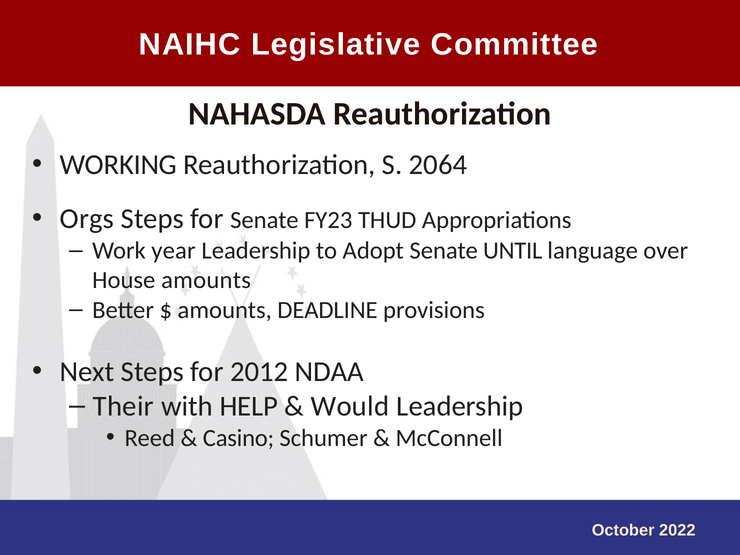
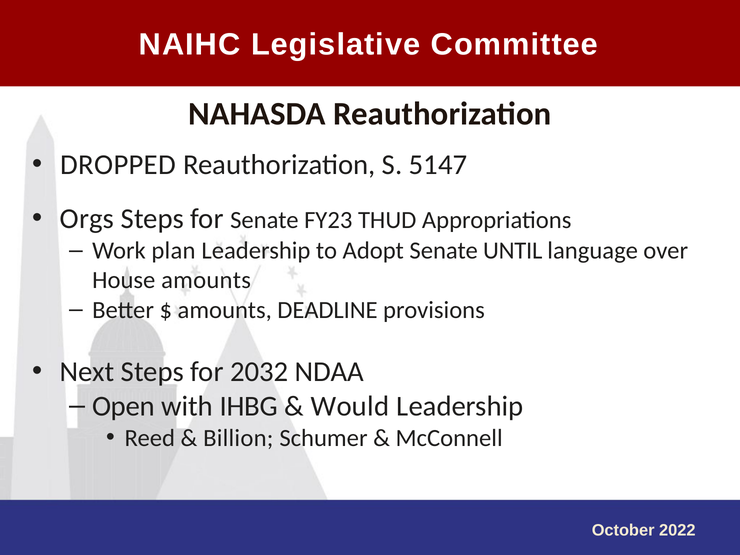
WORKING: WORKING -> DROPPED (118, 165)
2064: 2064 -> 5147 (438, 165)
year: year -> plan (173, 251)
2012: 2012 -> 2032 (259, 372)
Their: Their -> Open (124, 406)
HELP: HELP -> IHBG (249, 406)
Casino: Casino -> Billion (238, 438)
